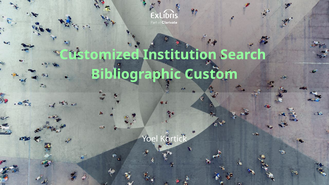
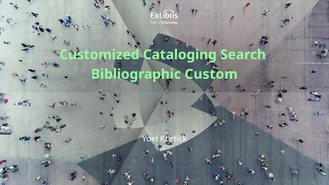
Institution: Institution -> Cataloging (180, 55)
